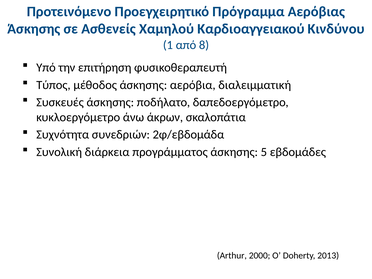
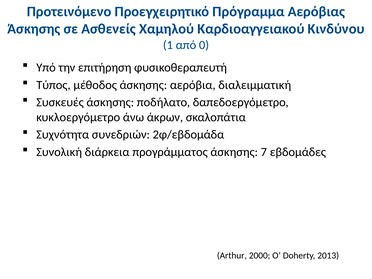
8: 8 -> 0 (204, 45)
5: 5 -> 7 (264, 152)
